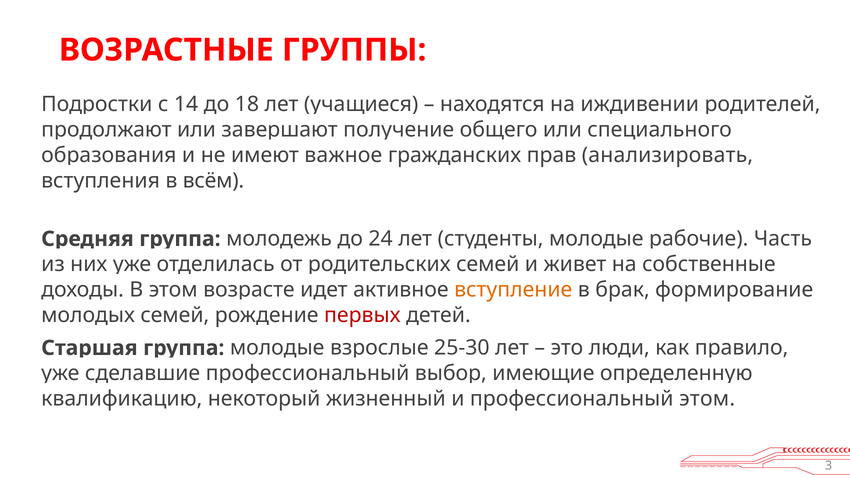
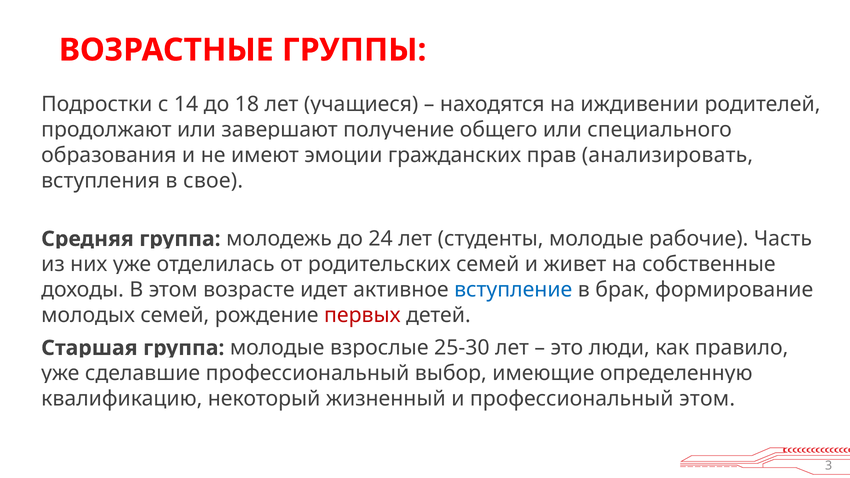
важное: важное -> эмоции (343, 155)
всём: всём -> свое (213, 181)
вступление colour: orange -> blue (513, 290)
